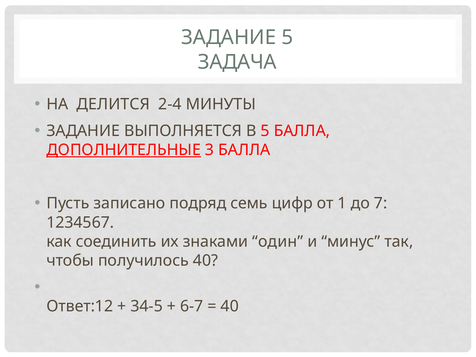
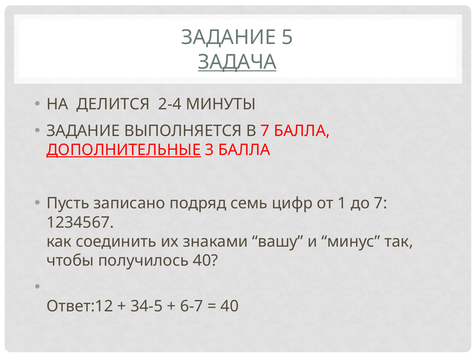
ЗАДАЧА underline: none -> present (237, 62)
В 5: 5 -> 7 (265, 131)
один: один -> вашу (278, 241)
